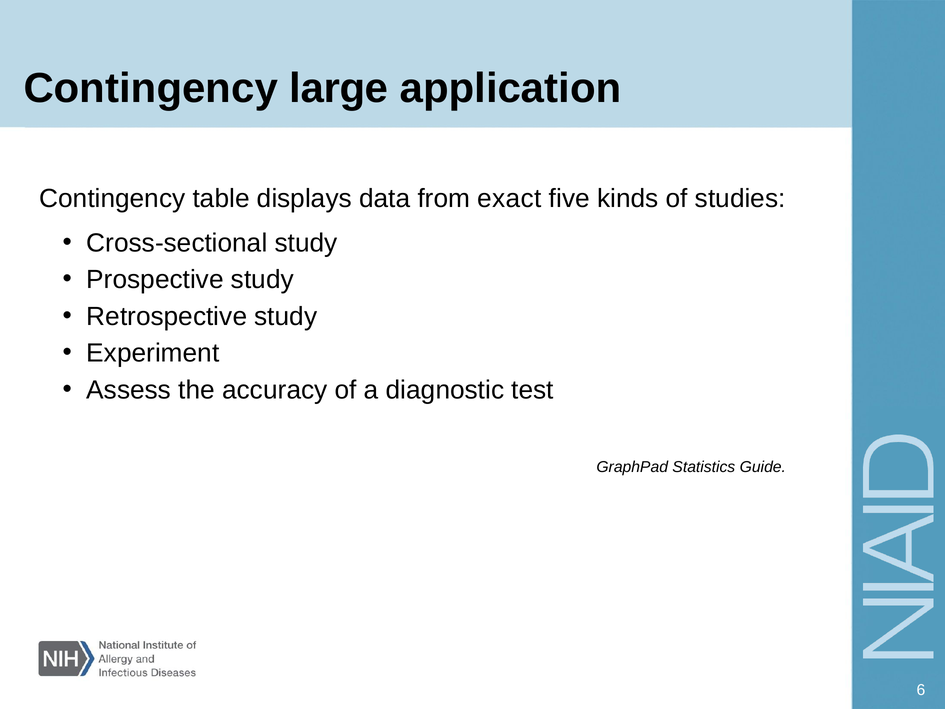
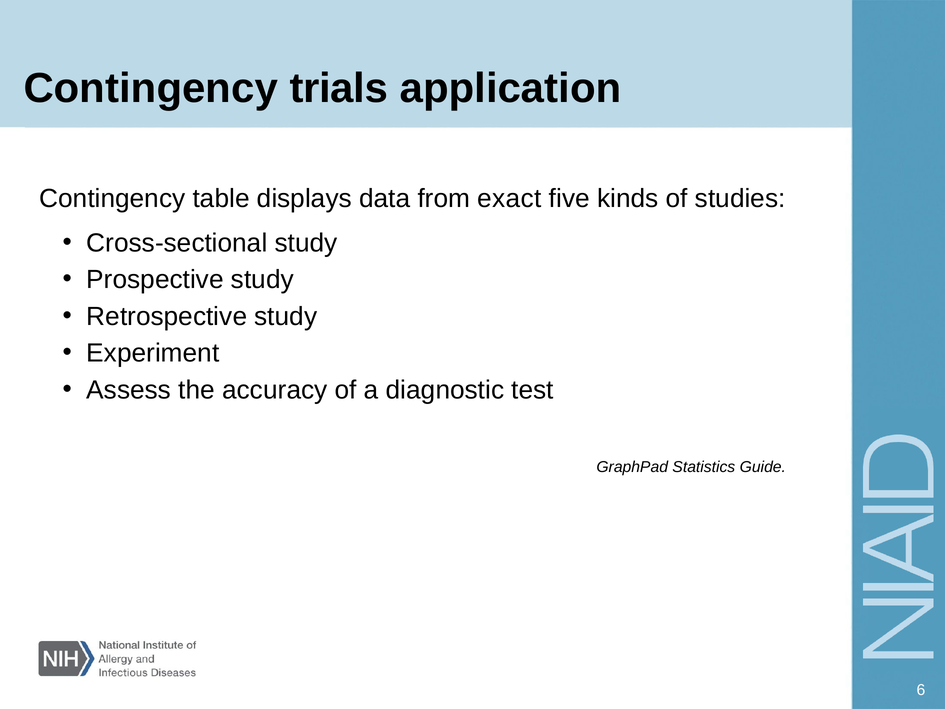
large: large -> trials (339, 88)
